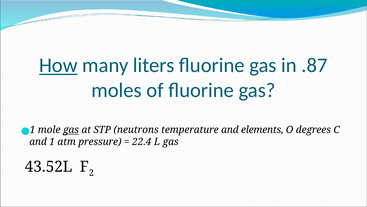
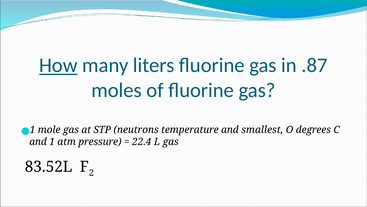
gas underline: present -> none (71, 130)
elements: elements -> smallest (262, 130)
43.52L: 43.52L -> 83.52L (49, 166)
